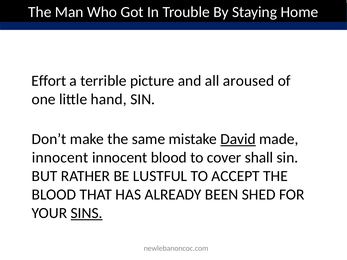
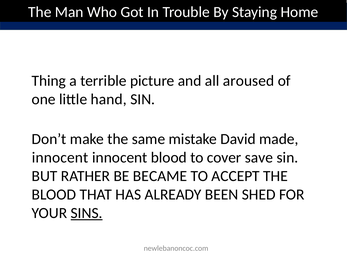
Effort: Effort -> Thing (49, 81)
David underline: present -> none (238, 139)
shall: shall -> save (259, 158)
LUSTFUL: LUSTFUL -> BECAME (160, 176)
